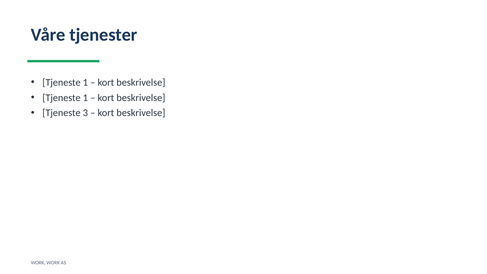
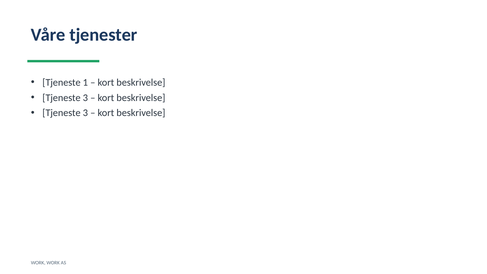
1: 1 -> 3 (85, 98)
